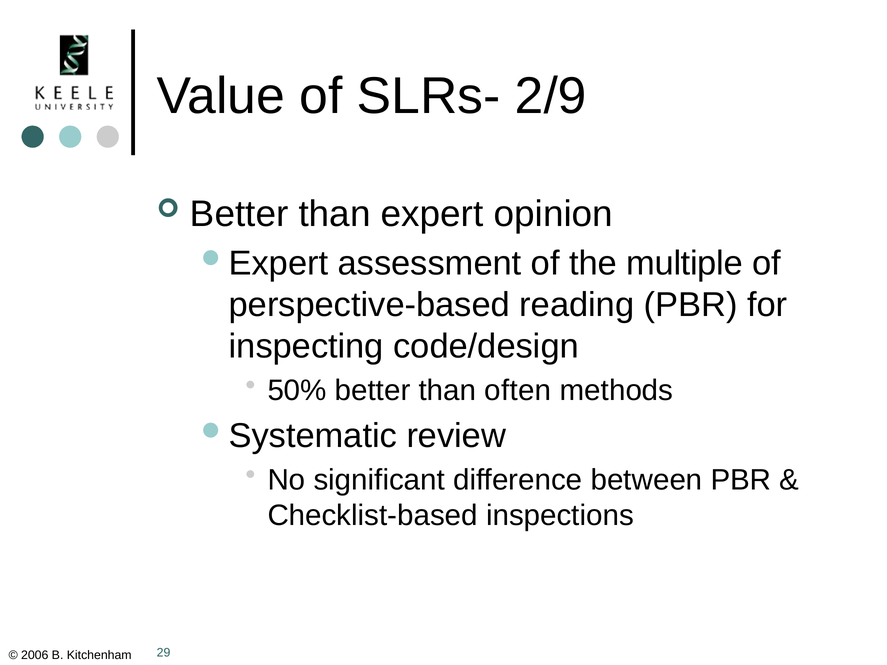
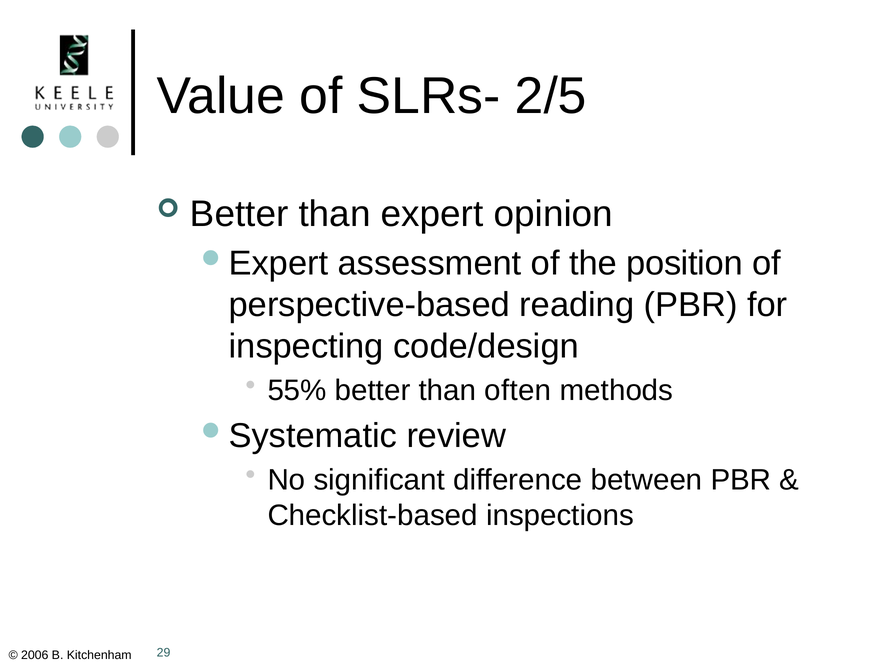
2/9: 2/9 -> 2/5 (551, 96)
multiple: multiple -> position (685, 264)
50%: 50% -> 55% (297, 390)
